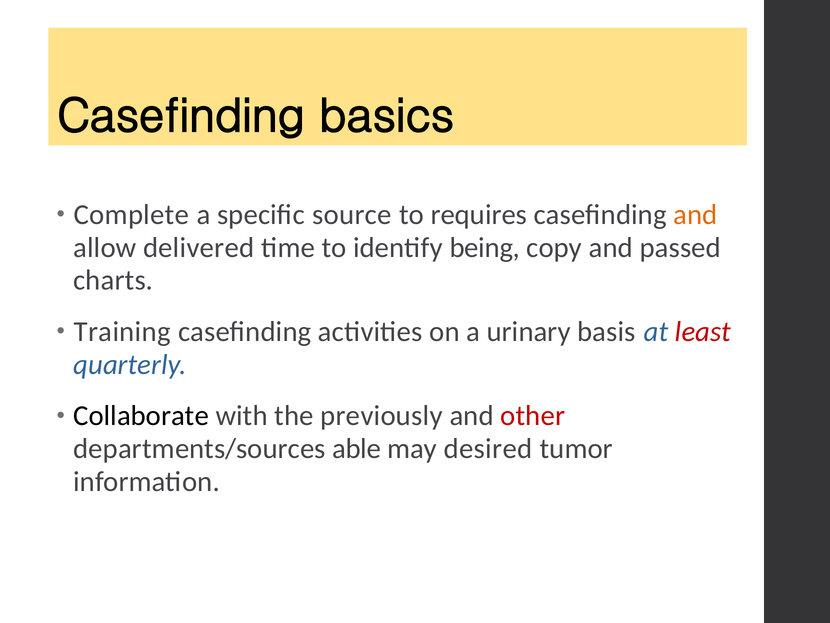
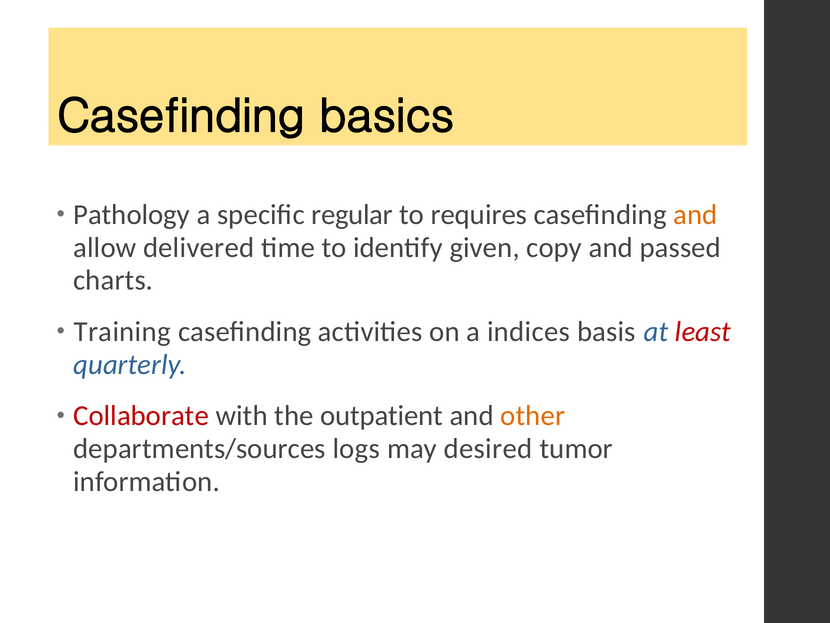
Complete: Complete -> Pathology (132, 215)
source: source -> regular (352, 215)
being: being -> given (485, 247)
urinary: urinary -> indices (529, 331)
Collaborate colour: black -> red (141, 416)
previously: previously -> outpatient (382, 416)
other colour: red -> orange (533, 416)
able: able -> logs (356, 448)
